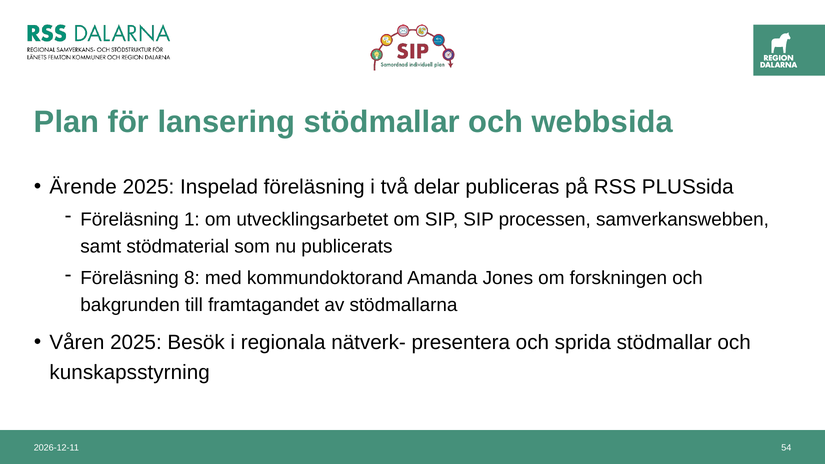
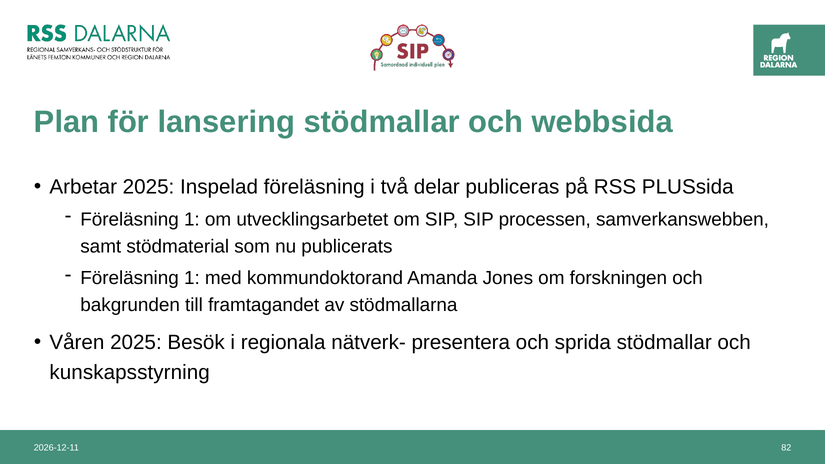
Ärende: Ärende -> Arbetar (83, 187)
8: 8 -> 1 (192, 278)
54: 54 -> 82 (786, 448)
